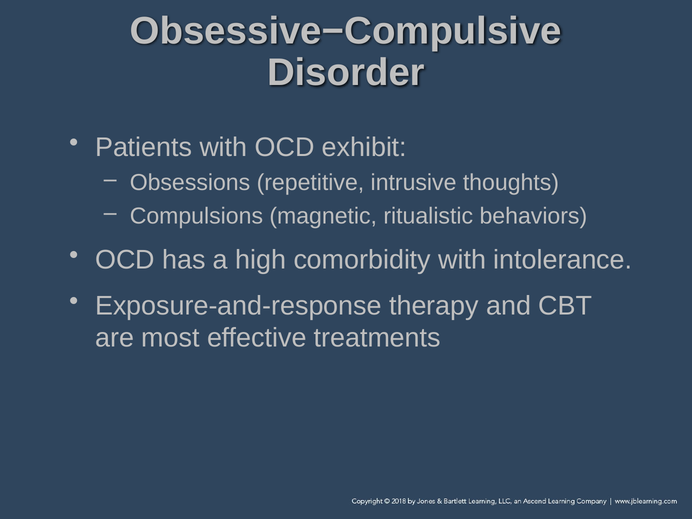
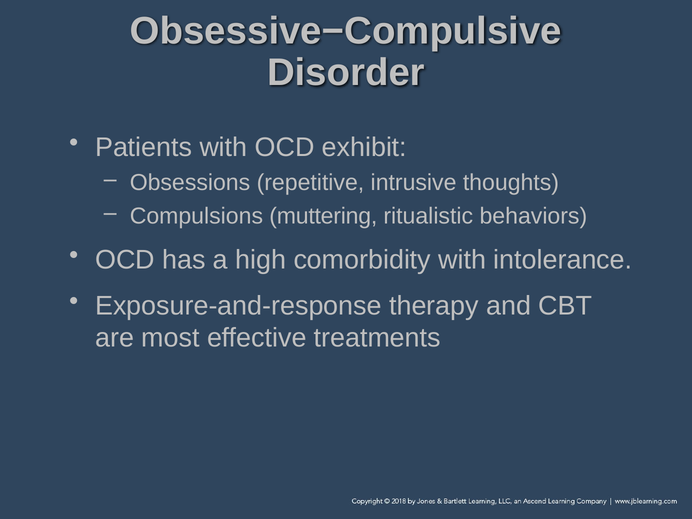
magnetic: magnetic -> muttering (323, 216)
